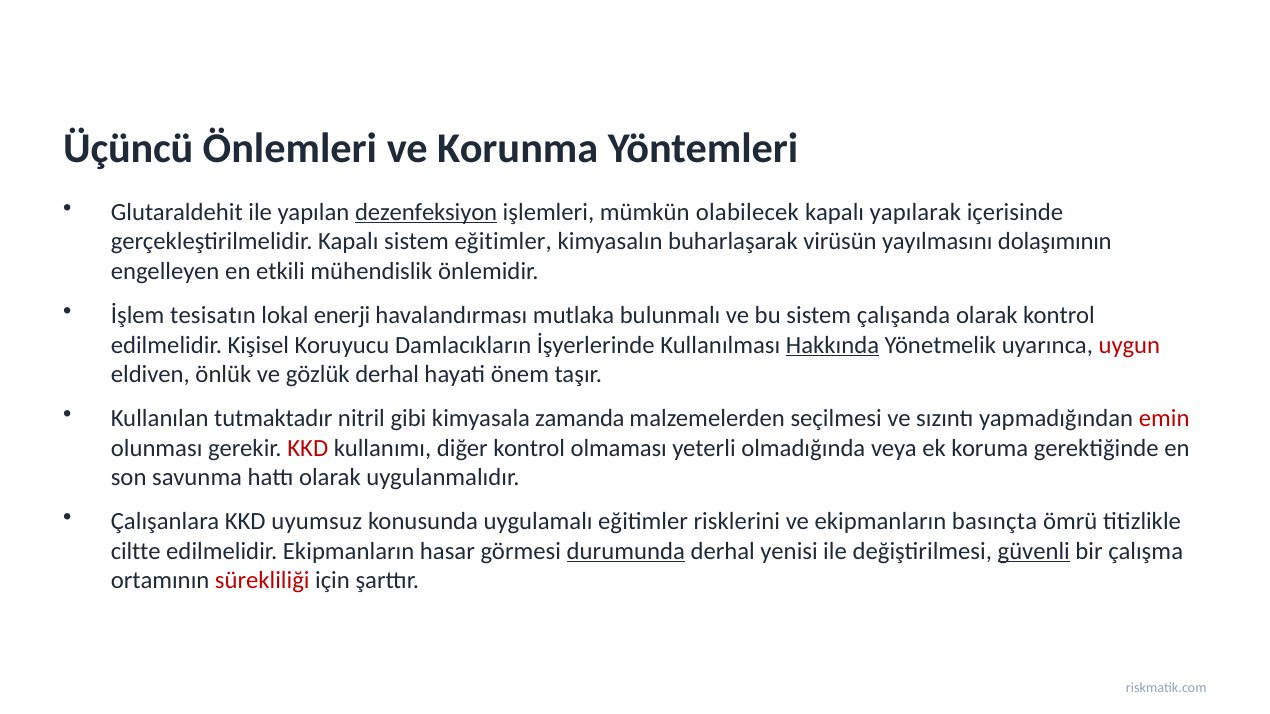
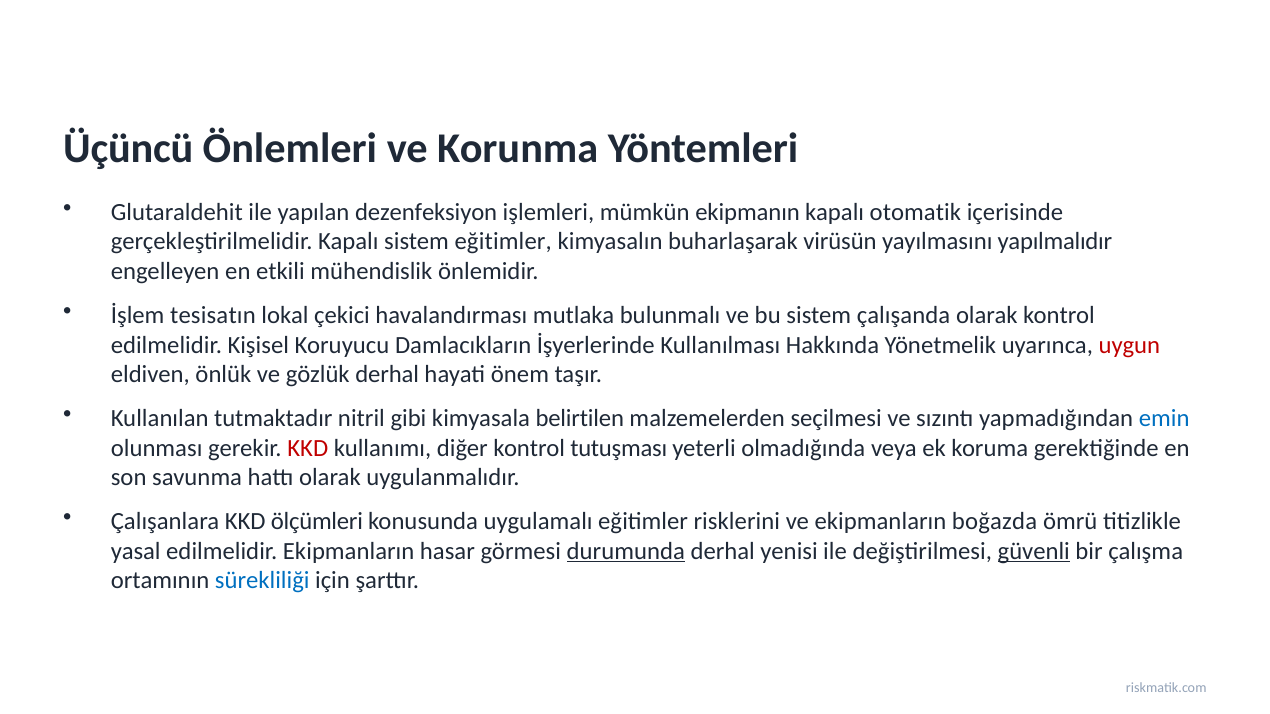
dezenfeksiyon underline: present -> none (426, 212)
olabilecek: olabilecek -> ekipmanın (748, 212)
yapılarak: yapılarak -> otomatik (915, 212)
dolaşımının: dolaşımının -> yapılmalıdır (1055, 242)
enerji: enerji -> çekici (342, 315)
Hakkında underline: present -> none (833, 345)
zamanda: zamanda -> belirtilen (580, 419)
emin colour: red -> blue (1164, 419)
olmaması: olmaması -> tutuşması (619, 448)
uyumsuz: uyumsuz -> ölçümleri (317, 522)
basınçta: basınçta -> boğazda (995, 522)
ciltte: ciltte -> yasal (136, 551)
sürekliliği colour: red -> blue (262, 581)
